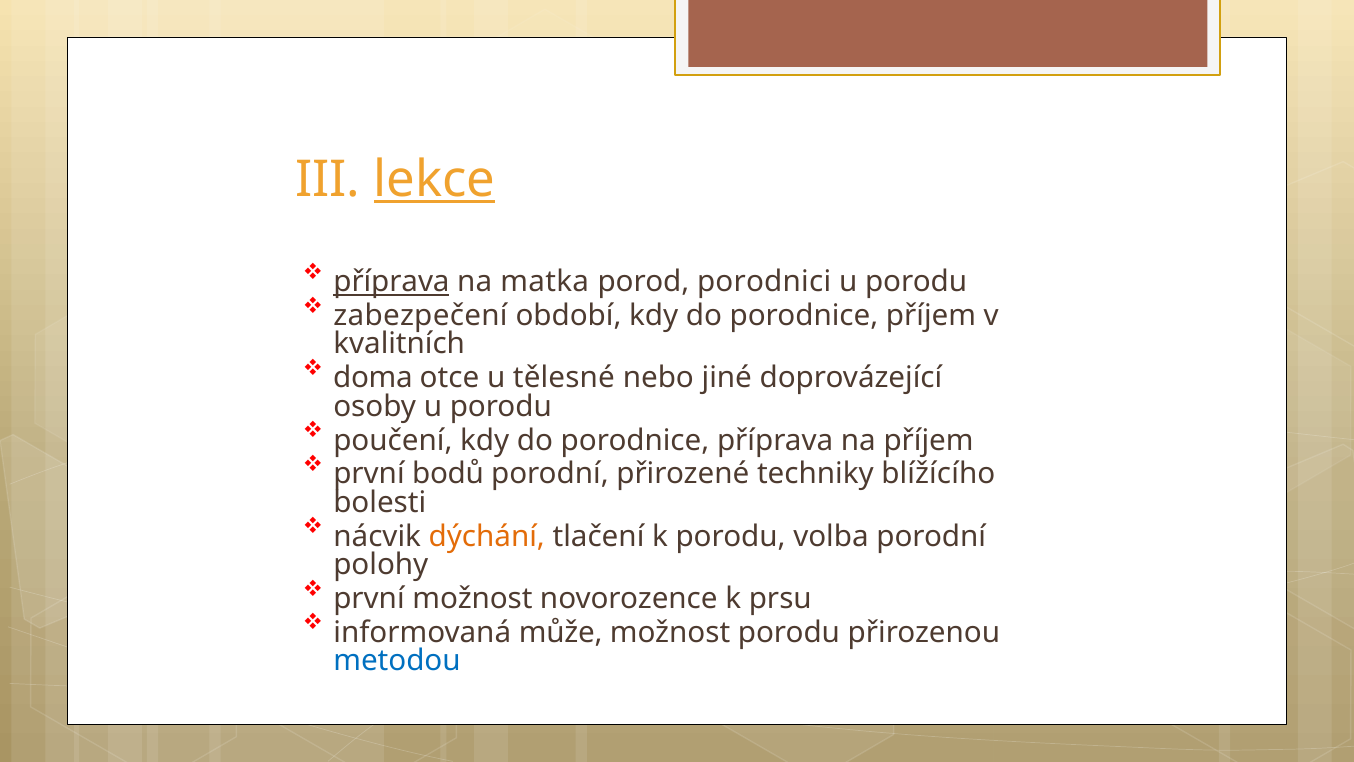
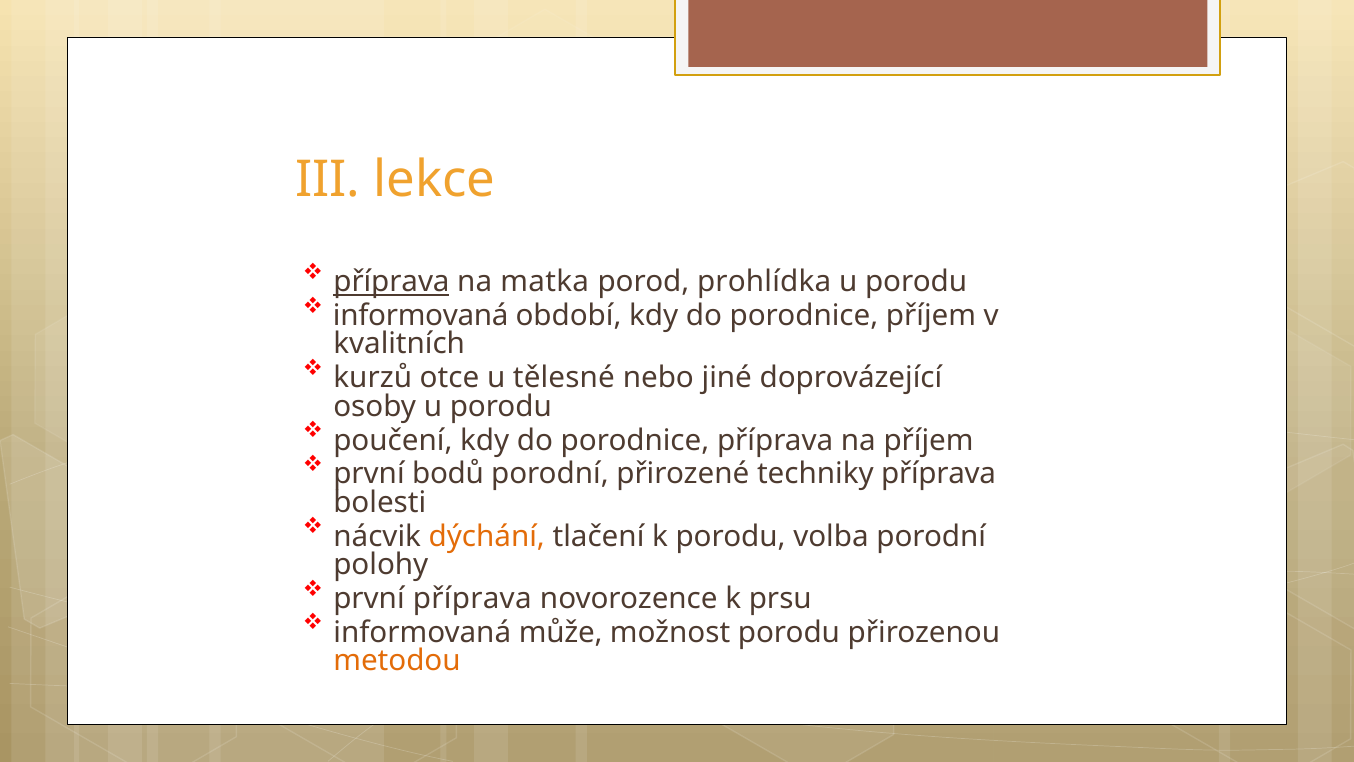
lekce underline: present -> none (435, 180)
porodnici: porodnici -> prohlídka (764, 282)
zabezpečení: zabezpečení -> informovaná (421, 316)
doma: doma -> kurzů (373, 378)
techniky blížícího: blížícího -> příprava (939, 474)
první možnost: možnost -> příprava (472, 598)
metodou colour: blue -> orange (397, 661)
